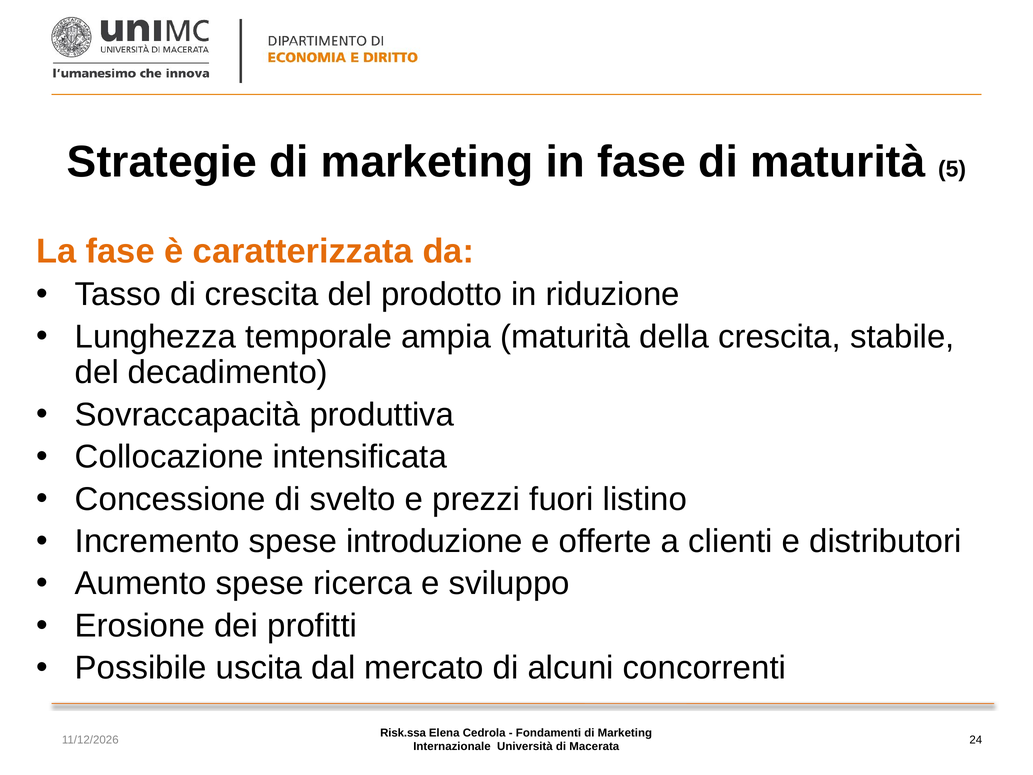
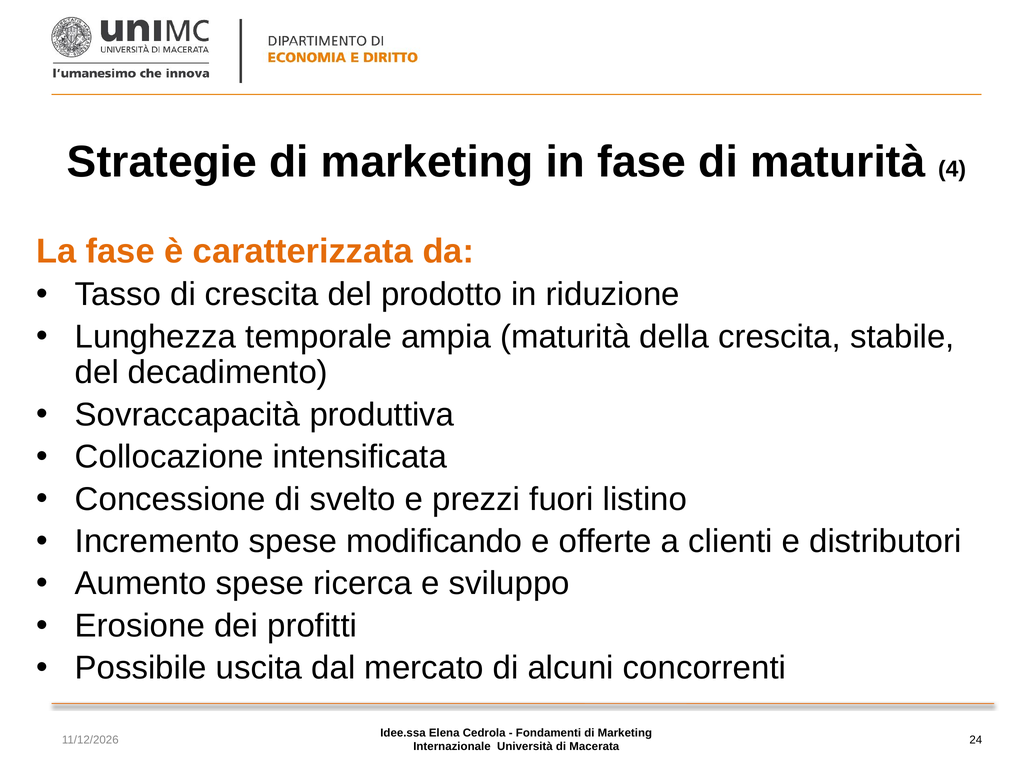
5: 5 -> 4 (952, 169)
introduzione: introduzione -> modificando (434, 541)
Risk.ssa: Risk.ssa -> Idee.ssa (403, 733)
